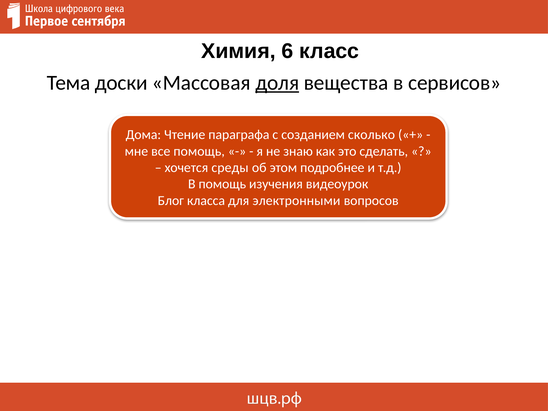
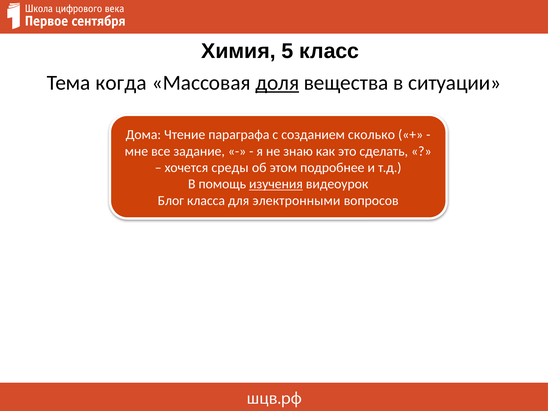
6: 6 -> 5 (287, 51)
доски: доски -> когда (121, 83)
сервисов: сервисов -> ситуации (455, 83)
все помощь: помощь -> задание (199, 151)
изучения underline: none -> present (276, 184)
